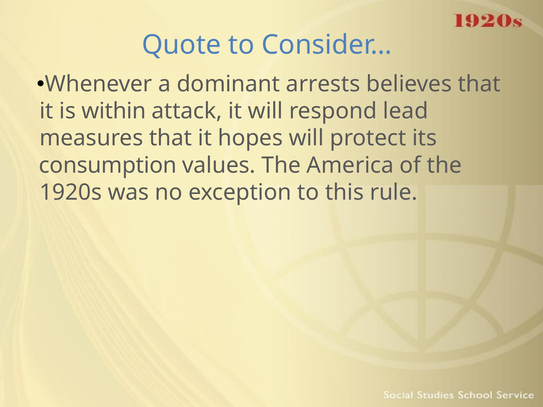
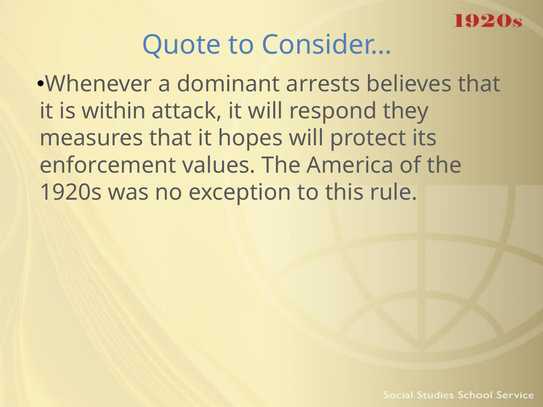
lead: lead -> they (406, 111)
consumption: consumption -> enforcement (108, 165)
